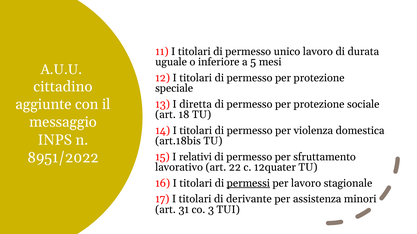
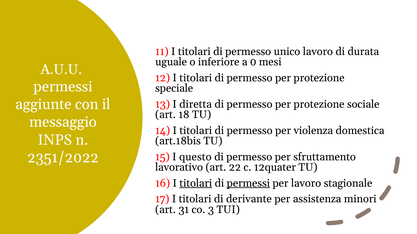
5: 5 -> 0 (253, 62)
cittadino: cittadino -> permessi (63, 87)
8951/2022: 8951/2022 -> 2351/2022 (63, 158)
relativi: relativi -> questo (195, 157)
titolari underline: none -> present (196, 184)
